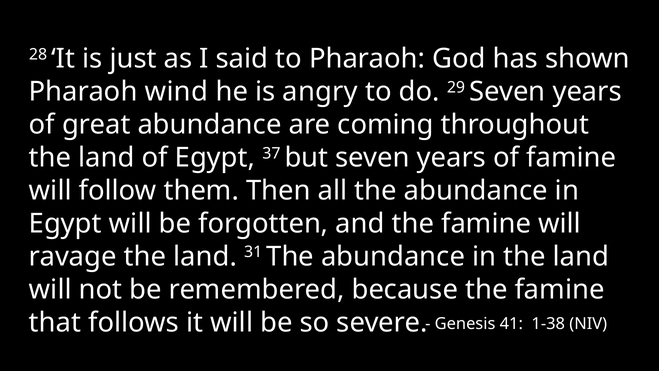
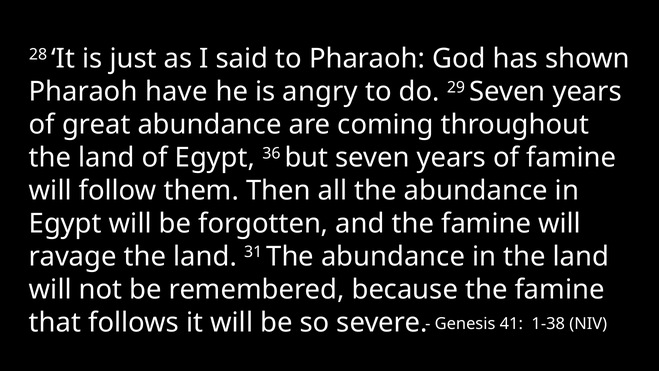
wind: wind -> have (176, 92)
37: 37 -> 36 (271, 153)
